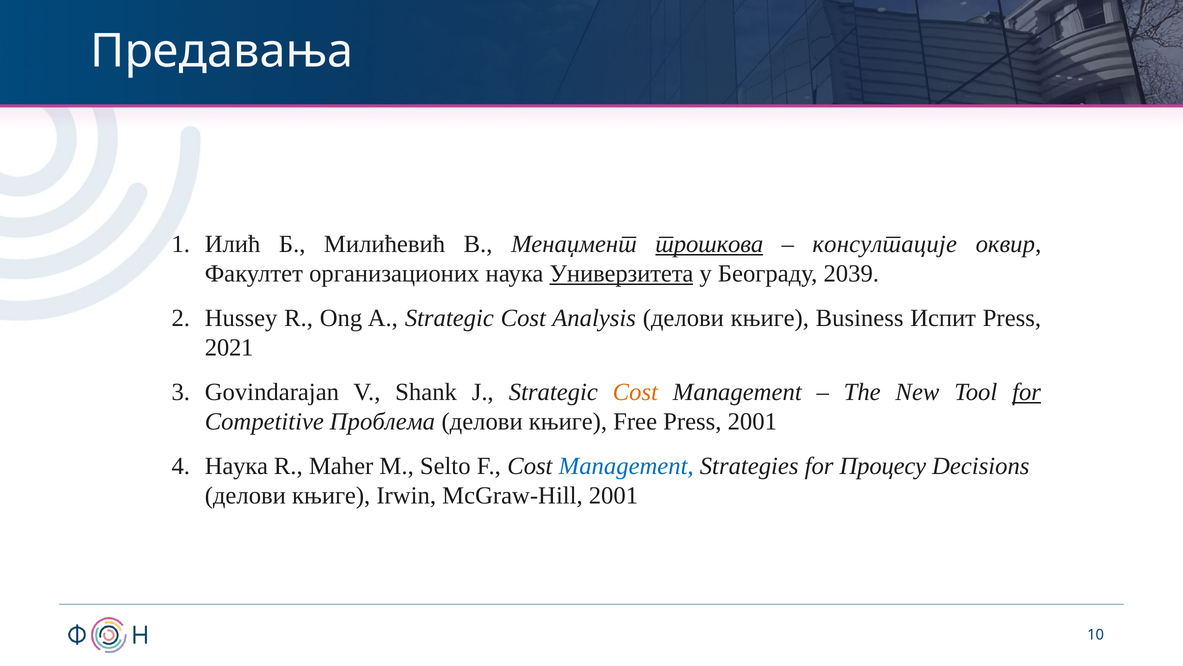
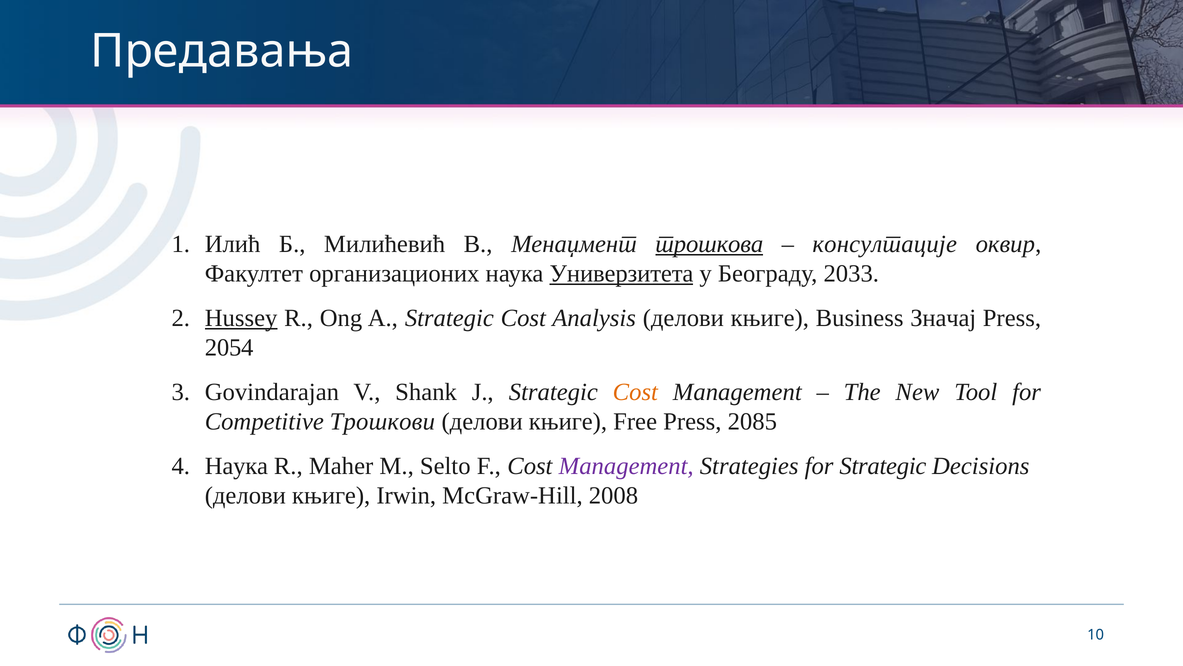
2039: 2039 -> 2033 (851, 273)
Hussey underline: none -> present (241, 318)
Испит: Испит -> Значај (943, 318)
2021: 2021 -> 2054 (229, 347)
for underline: present -> none (1027, 392)
Проблема: Проблема -> Трошкови (382, 421)
Press 2001: 2001 -> 2085 (752, 421)
Management colour: blue -> purple (626, 466)
for Процесу: Процесу -> Strategic (883, 466)
McGraw-Hill 2001: 2001 -> 2008 (613, 495)
